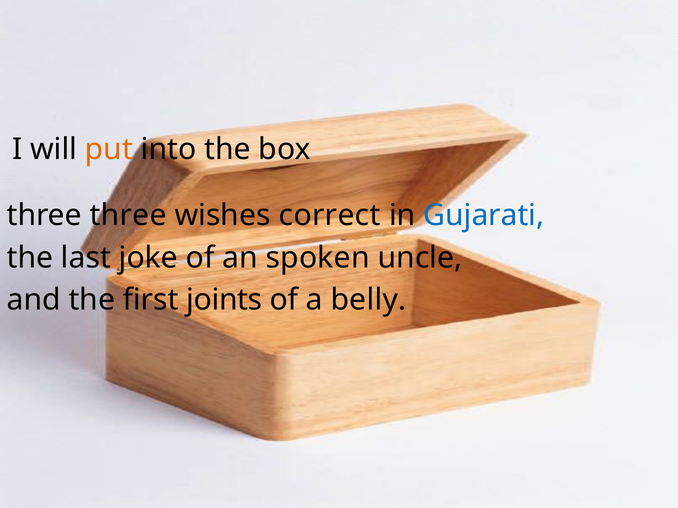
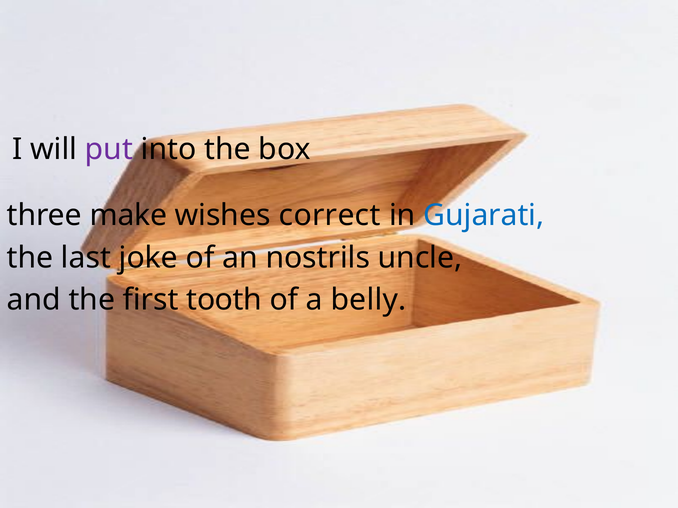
put colour: orange -> purple (109, 150)
three three: three -> make (128, 216)
spoken: spoken -> nostrils (318, 258)
joints: joints -> tooth (224, 300)
